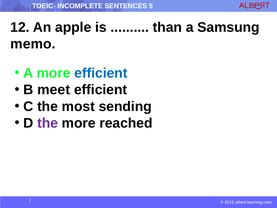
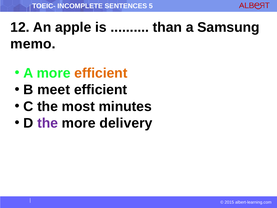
efficient colour: blue -> orange (101, 73)
sending: sending -> minutes (125, 106)
reached: reached -> delivery (126, 123)
